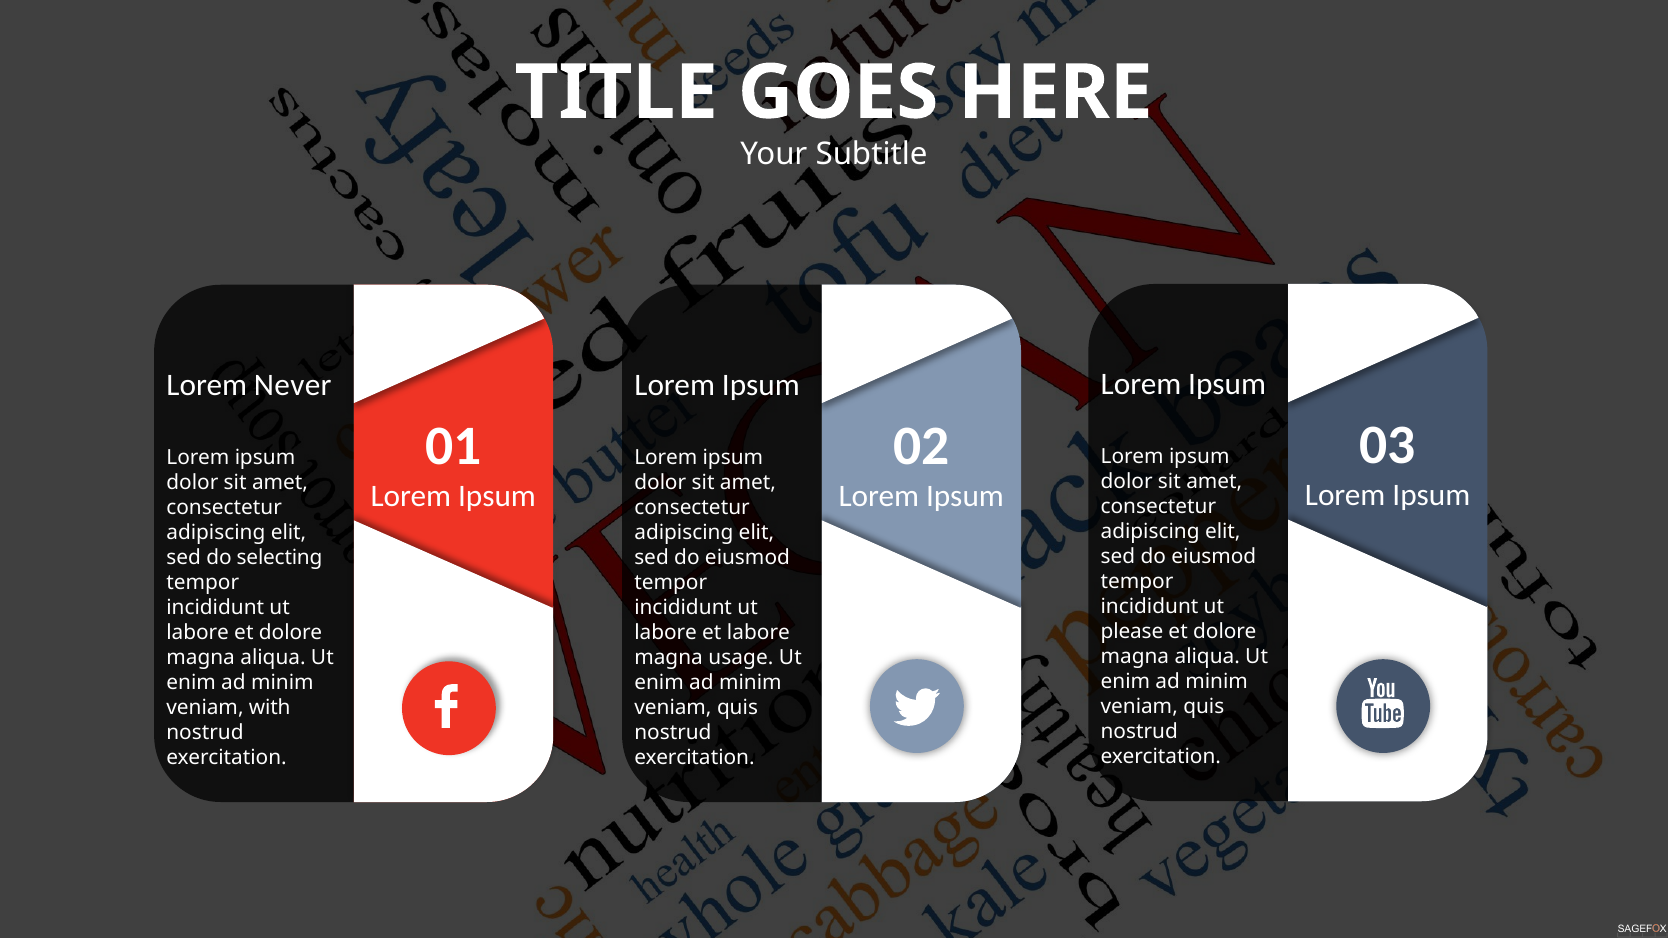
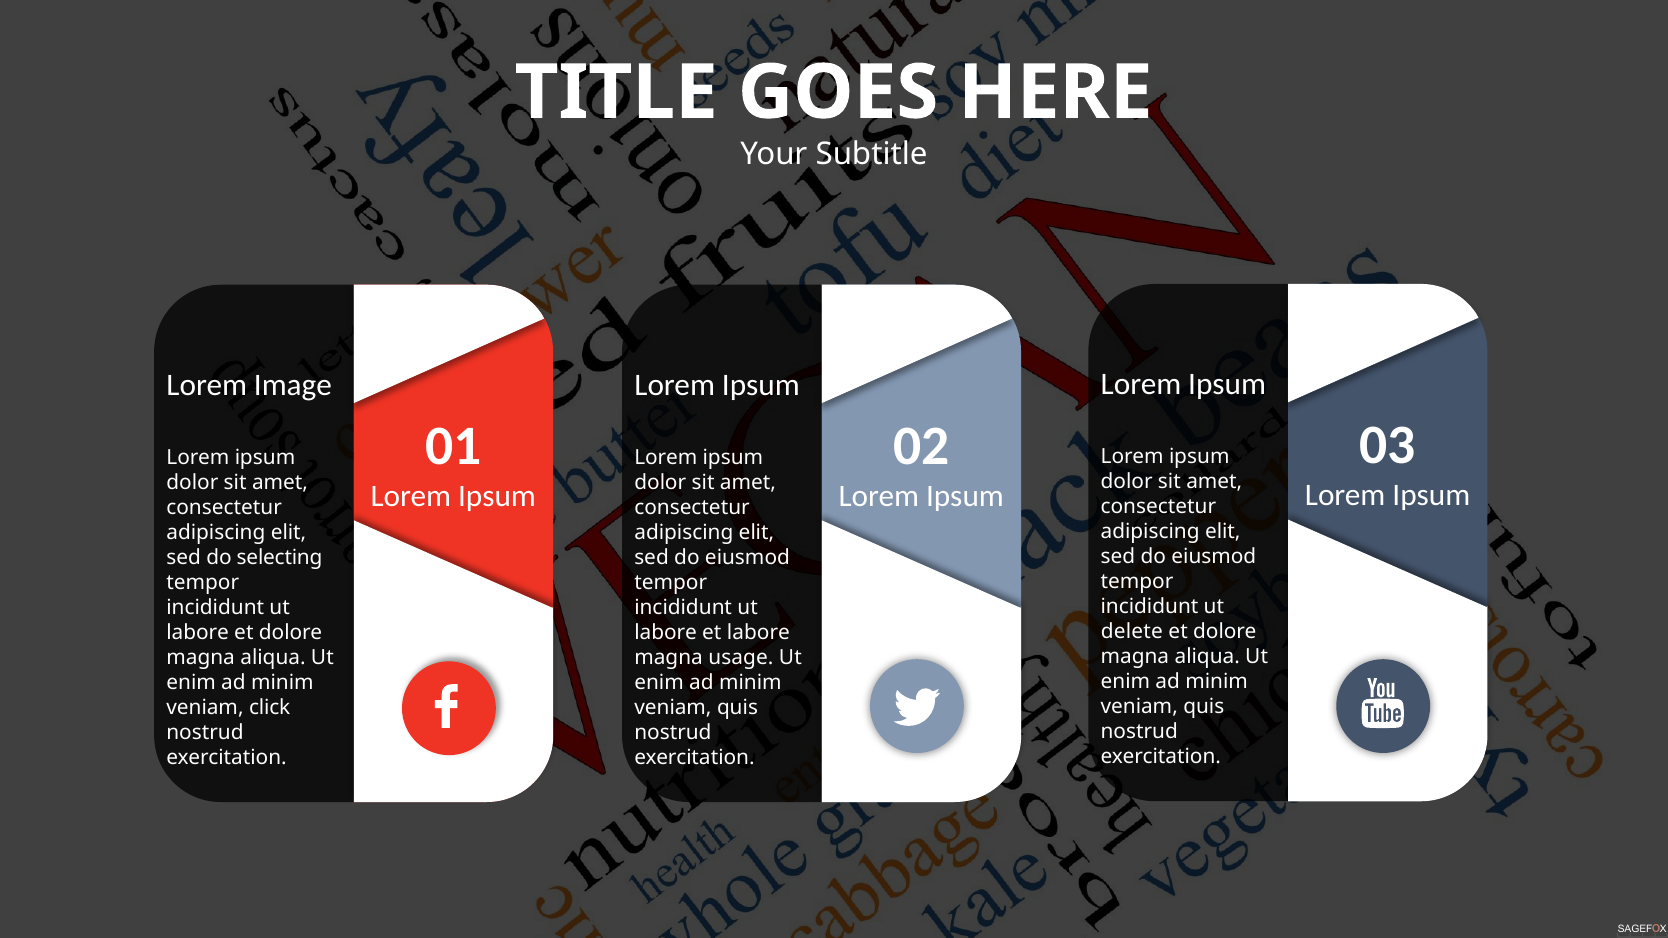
Never: Never -> Image (293, 385)
please: please -> delete (1132, 632)
with: with -> click (270, 708)
